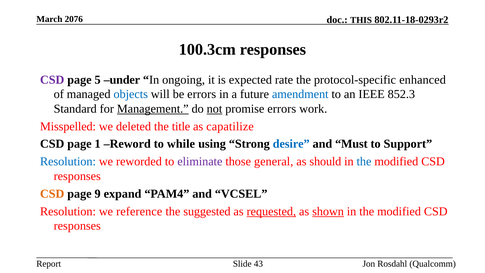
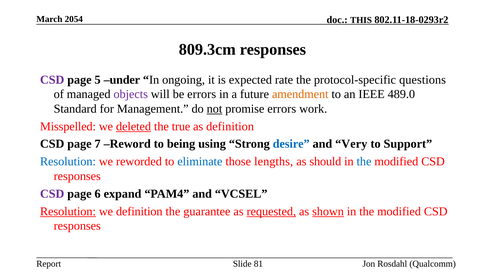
2076: 2076 -> 2054 (74, 19)
100.3cm: 100.3cm -> 809.3cm (207, 50)
enhanced: enhanced -> questions (423, 80)
objects colour: blue -> purple (131, 94)
amendment colour: blue -> orange (300, 94)
852.3: 852.3 -> 489.0 (401, 94)
Management underline: present -> none (153, 109)
deleted underline: none -> present (134, 126)
title: title -> true (181, 126)
as capatilize: capatilize -> definition (230, 126)
1: 1 -> 7 (98, 144)
while: while -> being (181, 144)
Must: Must -> Very (351, 144)
eliminate colour: purple -> blue (200, 161)
general: general -> lengths (274, 161)
CSD colour: orange -> purple (52, 194)
9: 9 -> 6 (98, 194)
Resolution underline: none -> present (68, 211)
we reference: reference -> definition (139, 211)
suggested: suggested -> guarantee (207, 211)
43: 43 -> 81 (258, 264)
